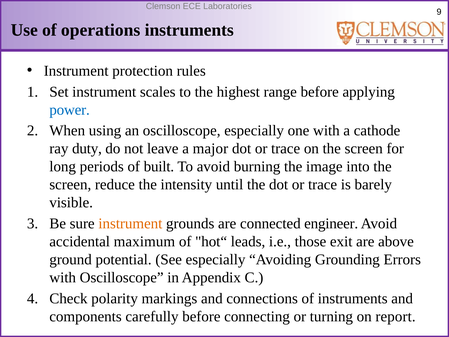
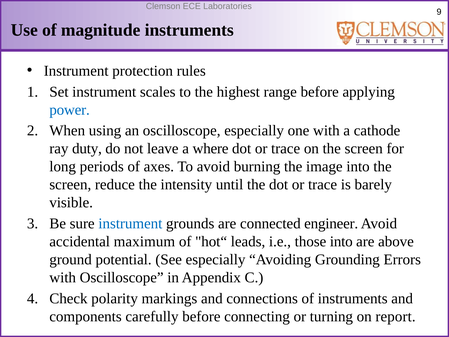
operations: operations -> magnitude (101, 30)
major: major -> where (211, 149)
built: built -> axes (159, 167)
instrument colour: orange -> blue (130, 223)
those exit: exit -> into (341, 241)
